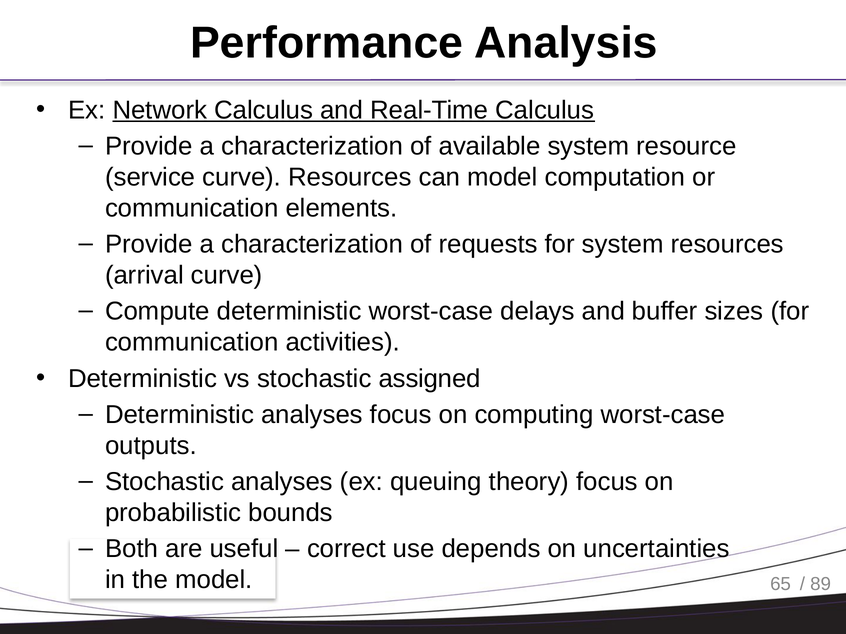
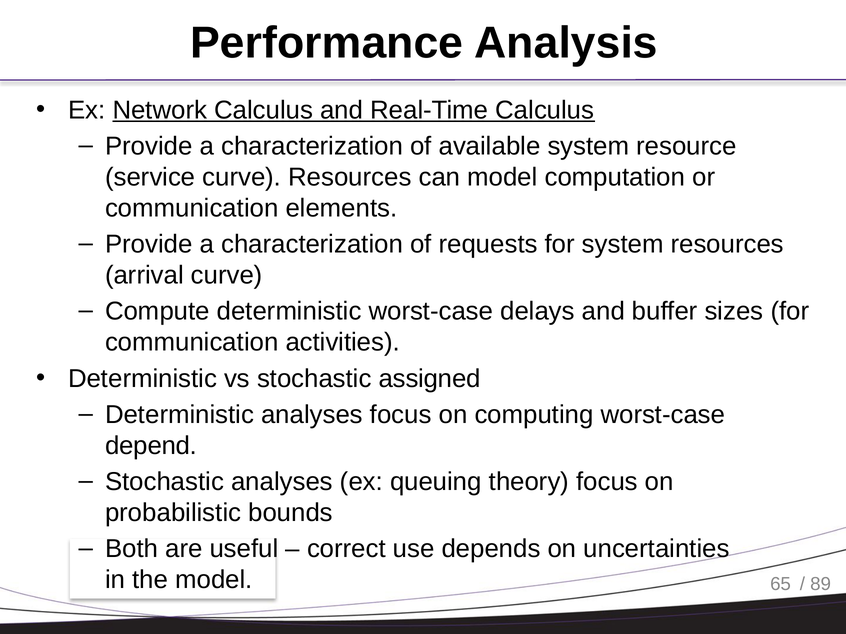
outputs: outputs -> depend (151, 446)
